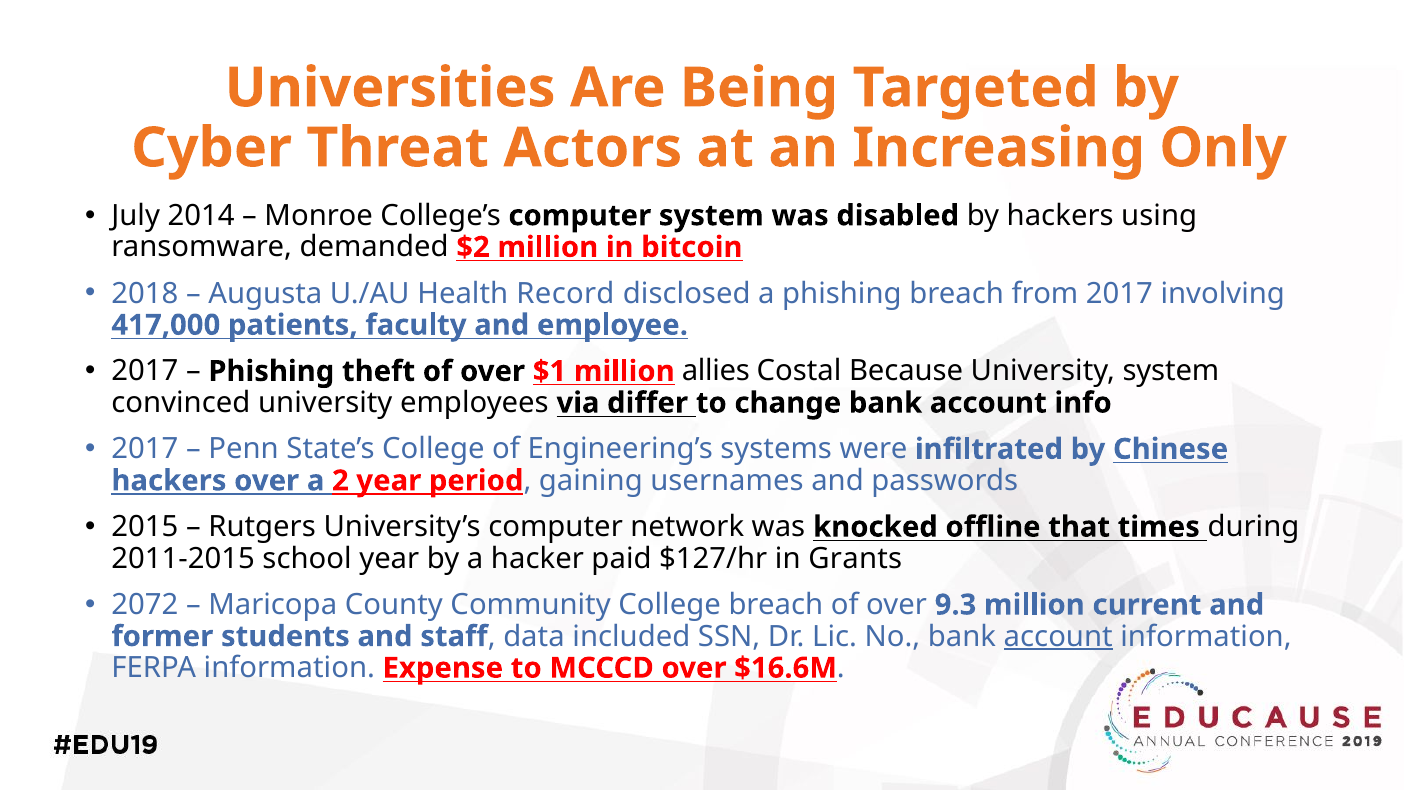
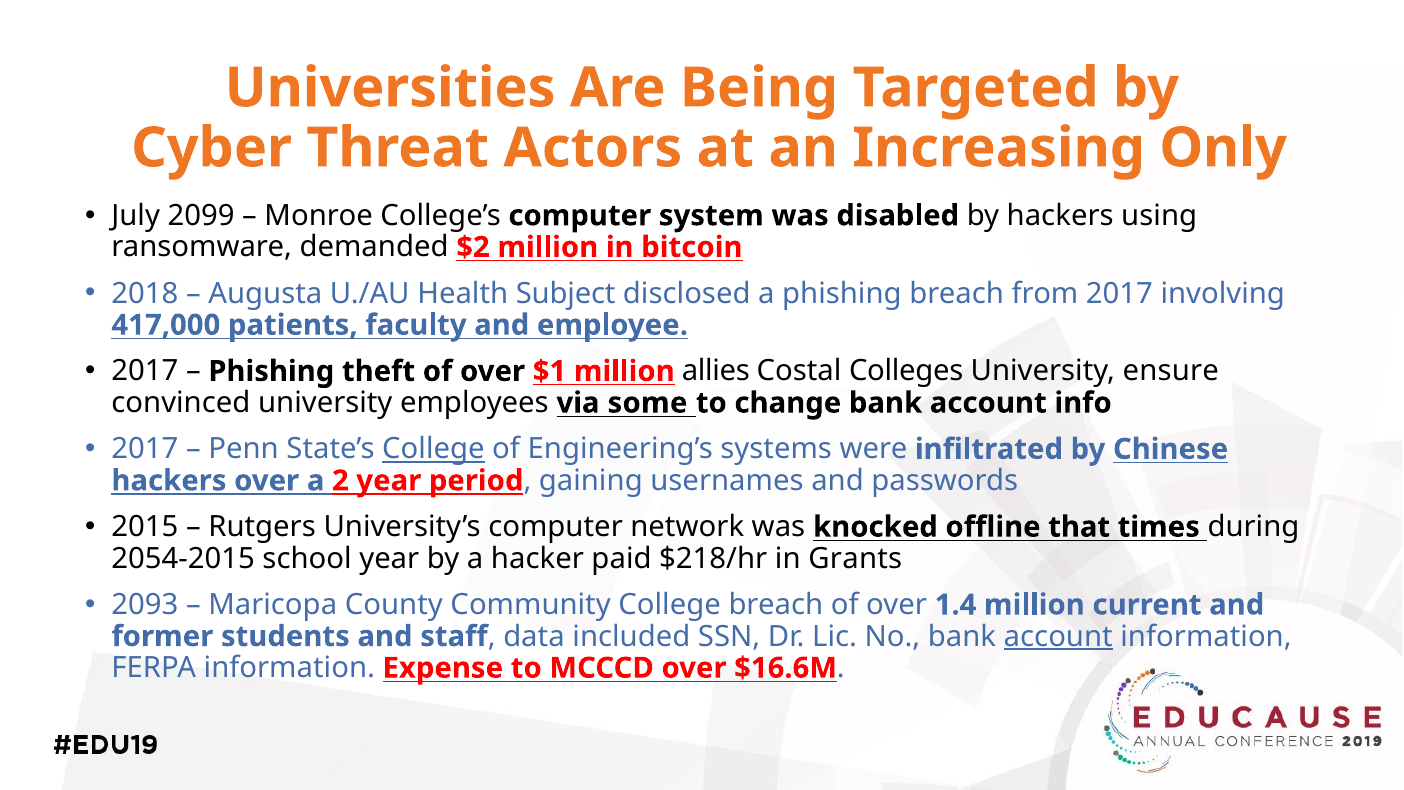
2014: 2014 -> 2099 (201, 216)
Record: Record -> Subject (566, 293)
Because: Because -> Colleges (906, 371)
University system: system -> ensure (1171, 371)
differ: differ -> some (647, 403)
College underline: none -> present (433, 449)
2011-2015: 2011-2015 -> 2054-2015 (183, 558)
$127/hr: $127/hr -> $218/hr (713, 558)
2072: 2072 -> 2093 (145, 605)
9.3: 9.3 -> 1.4 (956, 605)
